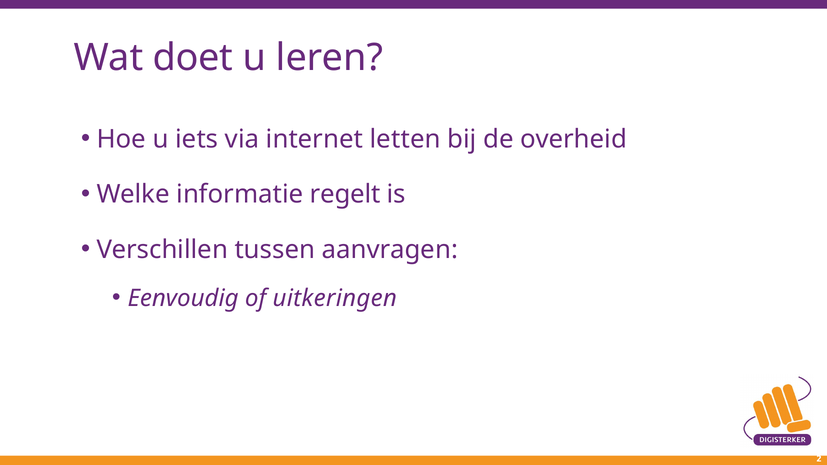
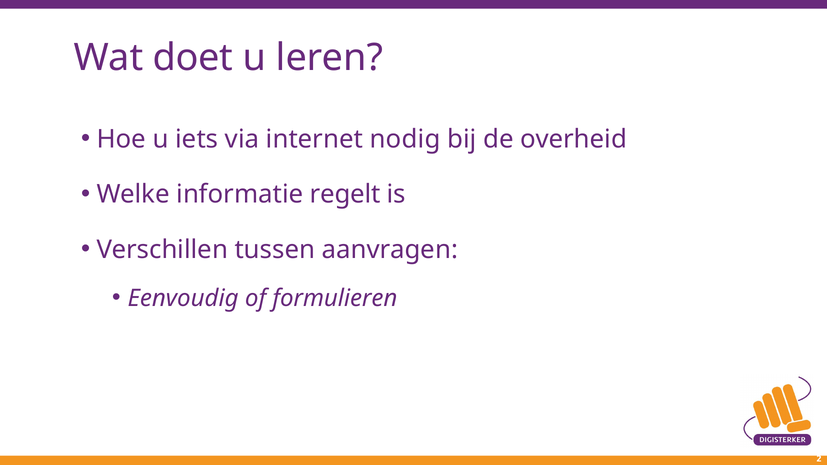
letten: letten -> nodig (405, 139)
uitkeringen: uitkeringen -> formulieren (335, 298)
